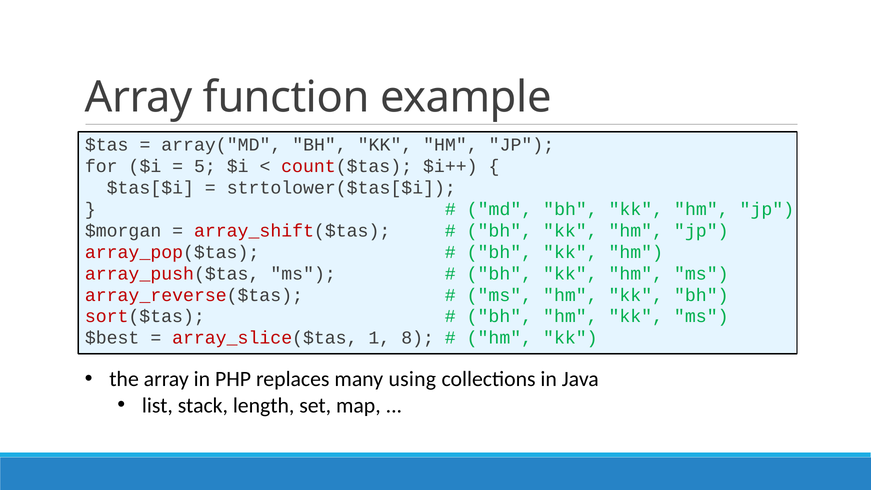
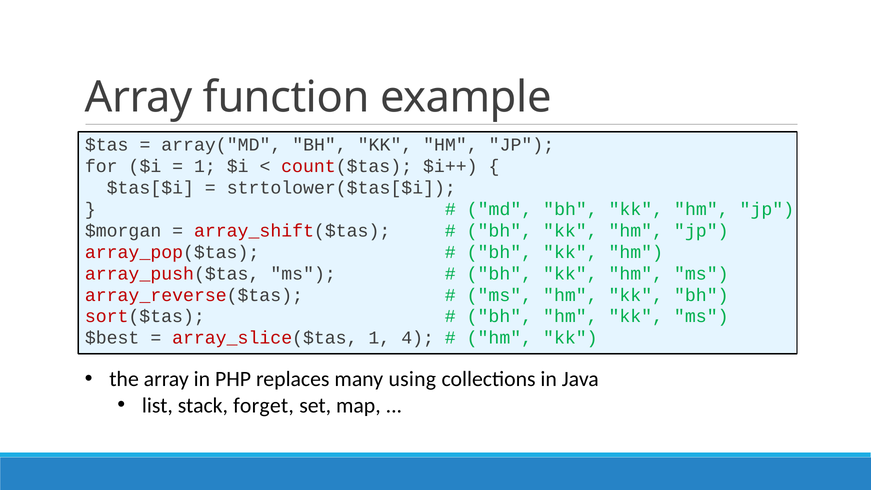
5: 5 -> 1 (205, 166)
8: 8 -> 4 (418, 338)
length: length -> forget (264, 405)
